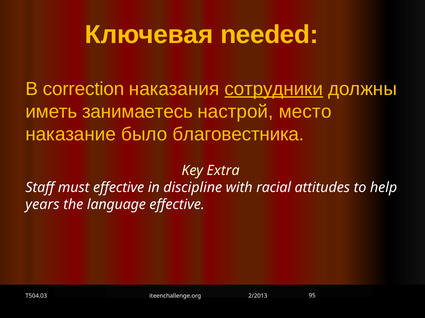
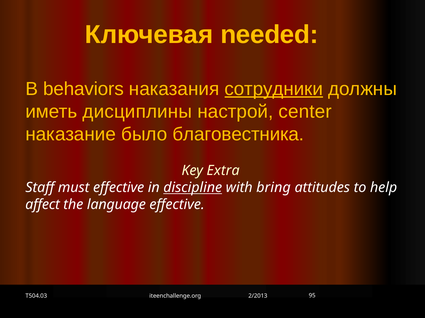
correction: correction -> behaviors (84, 89)
занимаетесь: занимаетесь -> дисциплины (137, 112)
место: место -> center (305, 112)
discipline underline: none -> present (193, 188)
racial: racial -> bring (274, 188)
years: years -> affect (43, 205)
